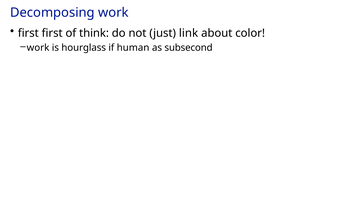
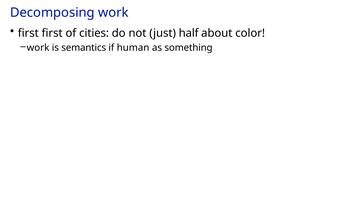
think: think -> cities (94, 33)
link: link -> half (189, 33)
hourglass: hourglass -> semantics (84, 48)
subsecond: subsecond -> something (188, 48)
